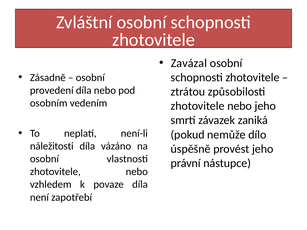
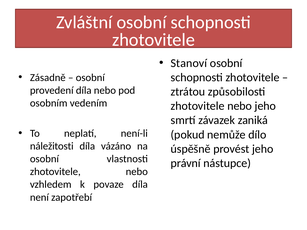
Zavázal: Zavázal -> Stanoví (189, 63)
